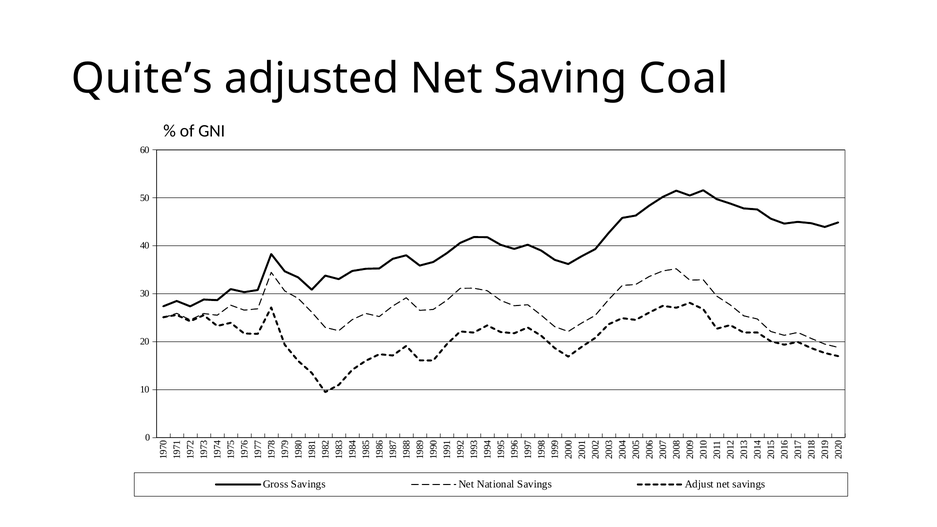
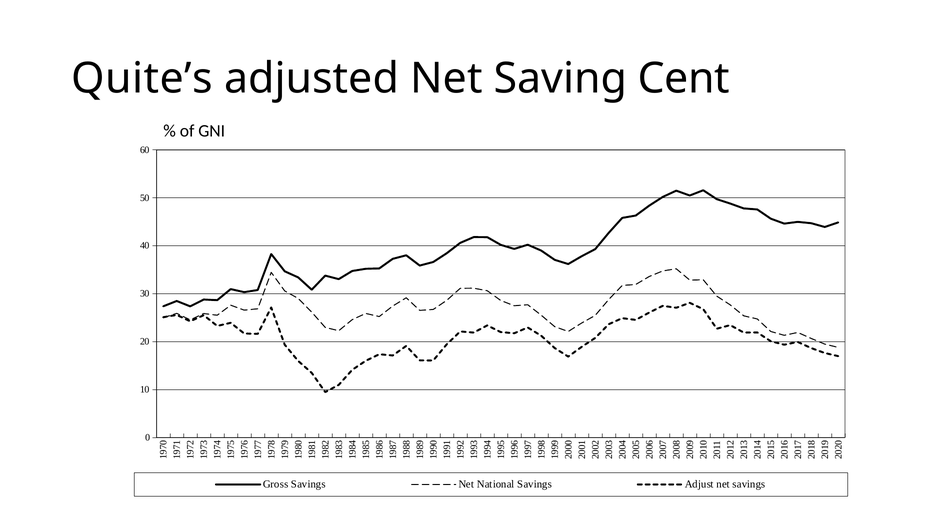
Coal: Coal -> Cent (684, 79)
